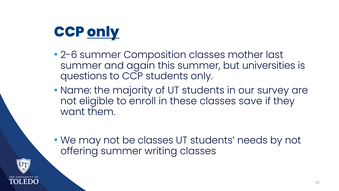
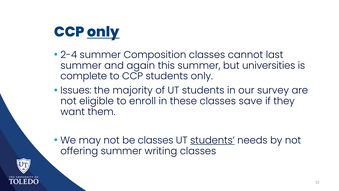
2-6: 2-6 -> 2-4 (69, 55)
mother: mother -> cannot (245, 55)
questions: questions -> complete (84, 76)
Name: Name -> Issues (76, 90)
students underline: none -> present (212, 140)
